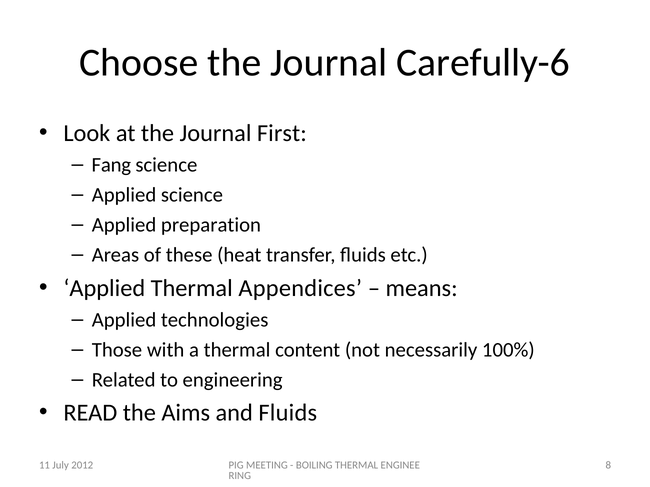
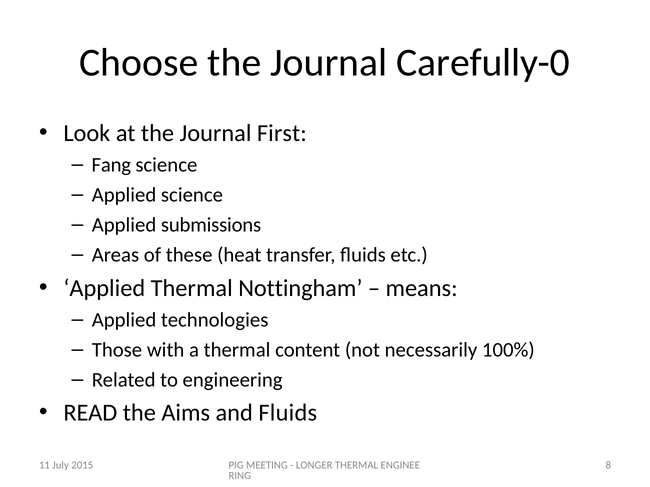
Carefully-6: Carefully-6 -> Carefully-0 (483, 63)
preparation: preparation -> submissions (211, 225)
Appendices: Appendices -> Nottingham (300, 288)
BOILING: BOILING -> LONGER (314, 465)
2012: 2012 -> 2015 (82, 466)
